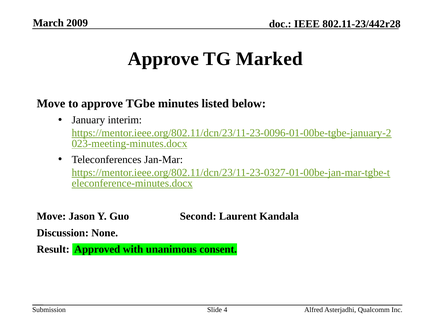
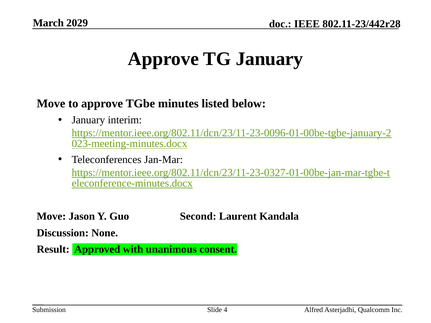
2009: 2009 -> 2029 (77, 23)
TG Marked: Marked -> January (269, 59)
